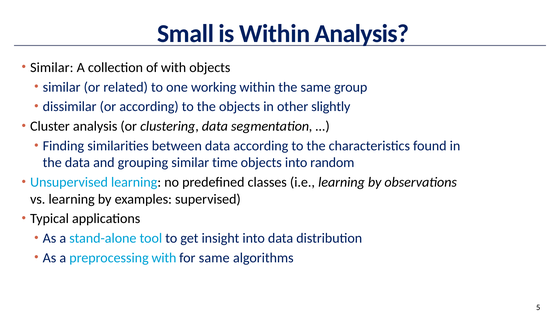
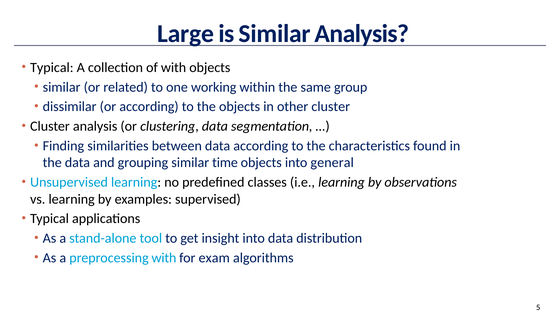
Small: Small -> Large (186, 34)
is Within: Within -> Similar (275, 34)
Similar: Similar -> Typical (52, 68)
other slightly: slightly -> cluster (331, 107)
random: random -> general (332, 163)
for same: same -> exam (214, 258)
